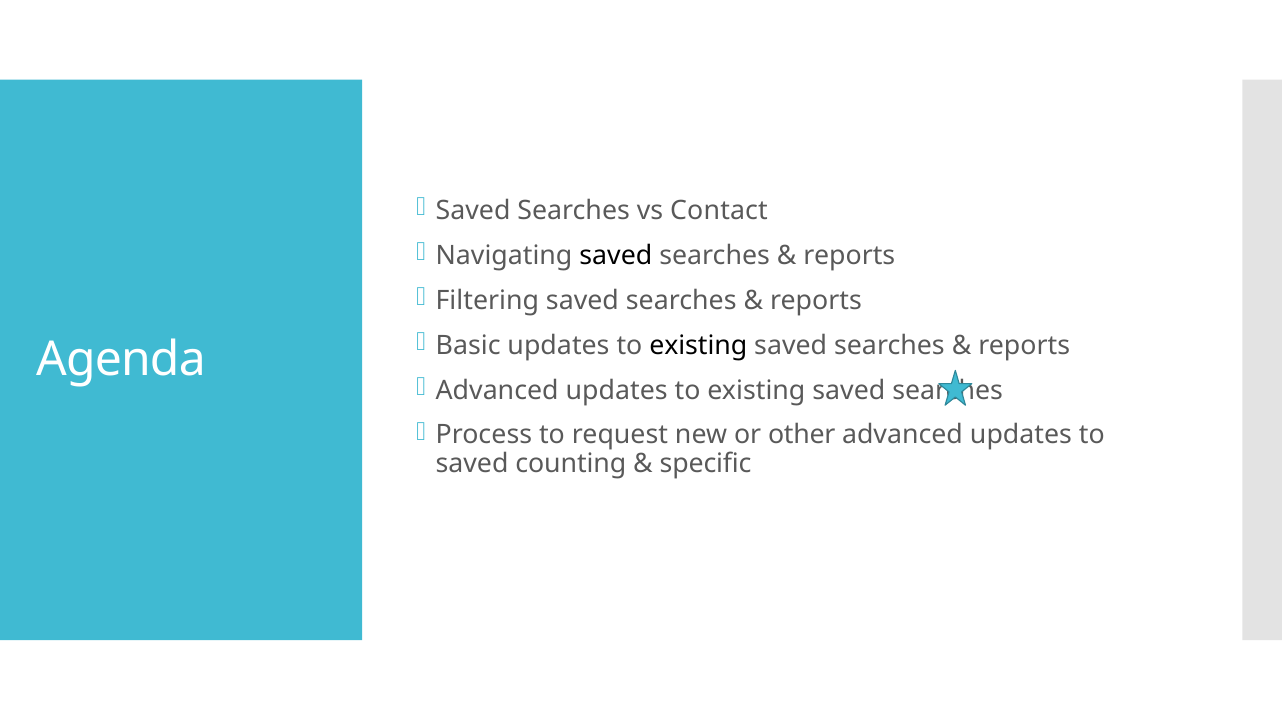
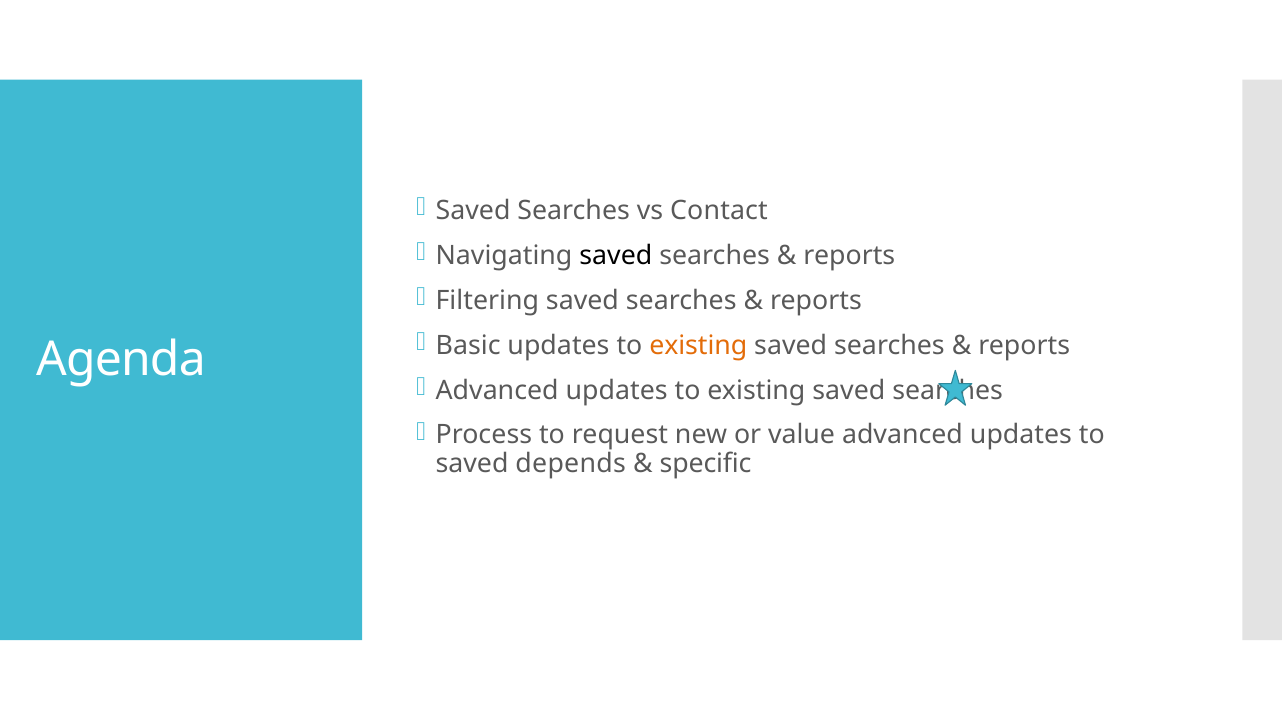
existing colour: black -> orange (698, 345)
other: other -> value (802, 435)
counting: counting -> depends (571, 464)
